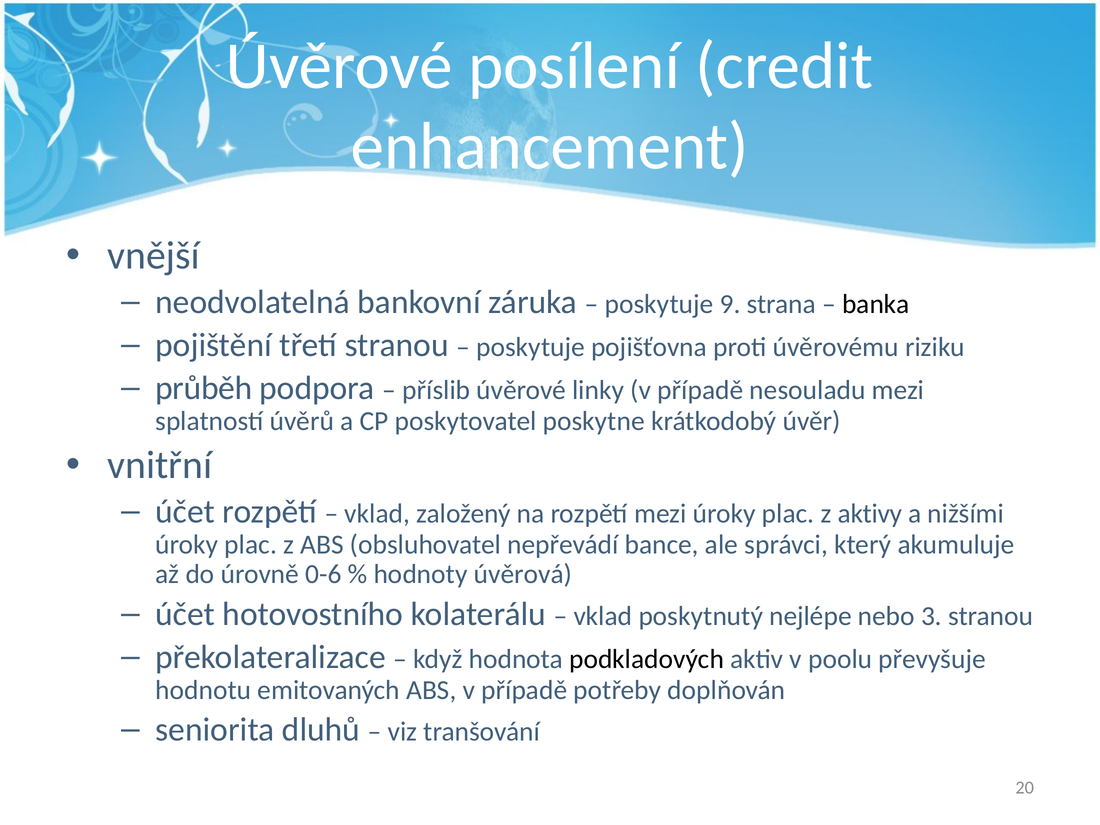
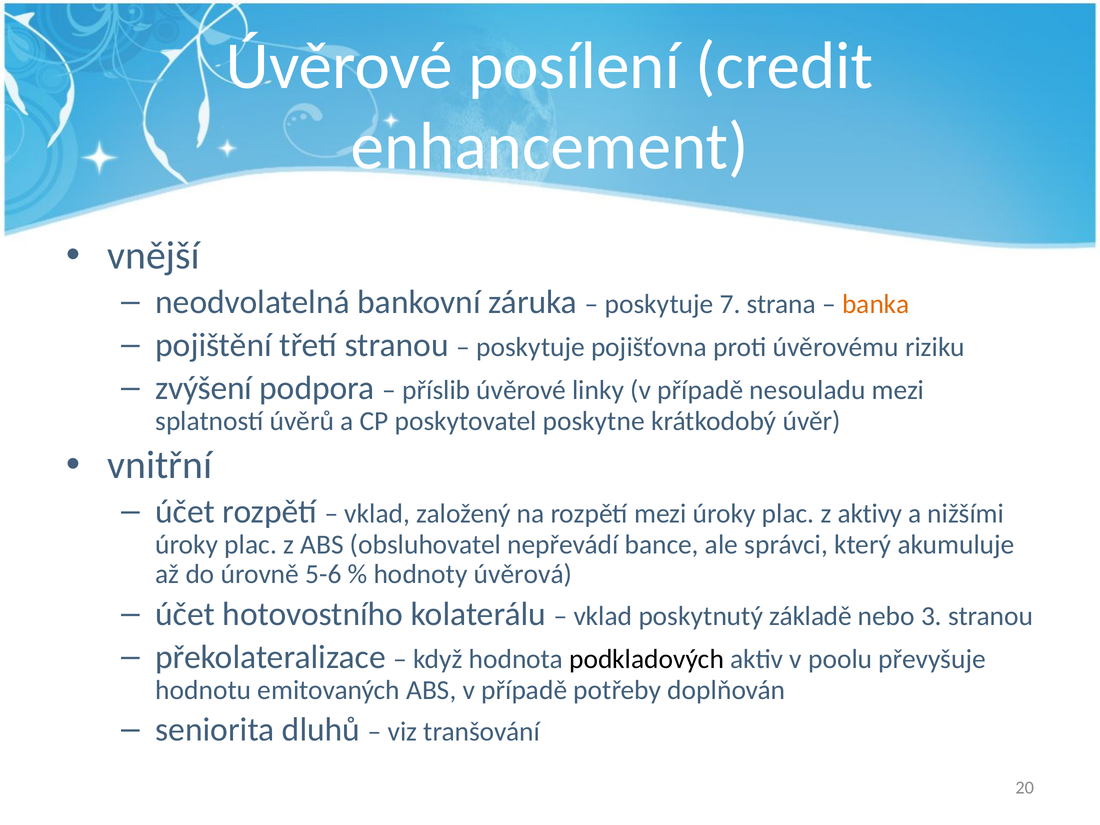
9: 9 -> 7 (730, 304)
banka colour: black -> orange (876, 304)
průběh: průběh -> zvýšení (204, 388)
0-6: 0-6 -> 5-6 (323, 574)
nejlépe: nejlépe -> základě (810, 616)
